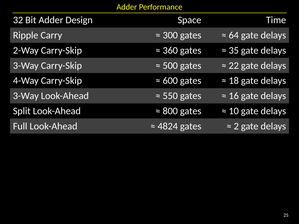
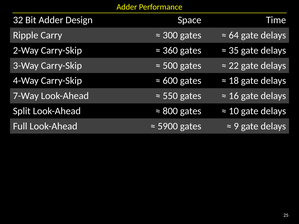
3-Way: 3-Way -> 7-Way (26, 96)
4824: 4824 -> 5900 (168, 126)
2: 2 -> 9 (236, 126)
